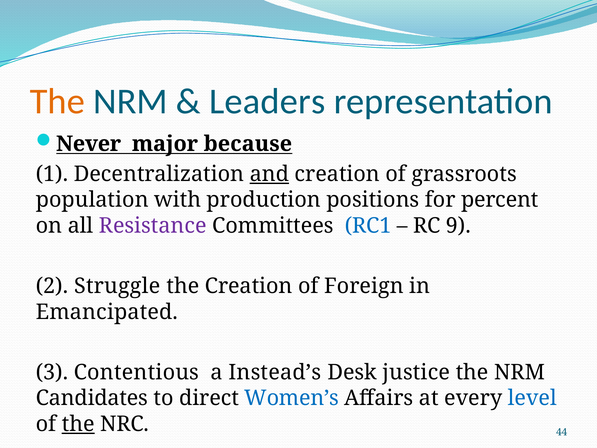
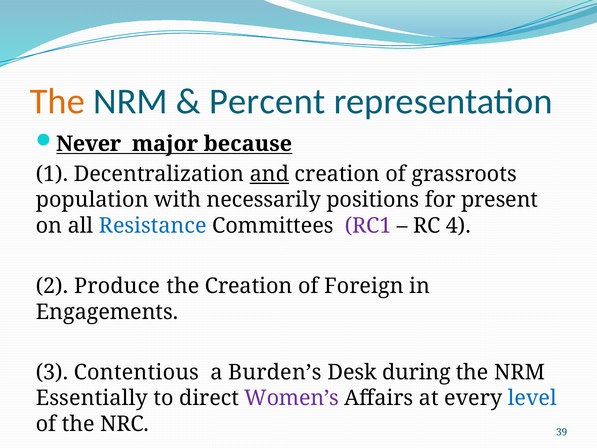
Leaders: Leaders -> Percent (267, 101)
production: production -> necessarily (264, 200)
percent: percent -> present (500, 200)
Resistance colour: purple -> blue (153, 226)
RC1 colour: blue -> purple (368, 226)
9: 9 -> 4 (458, 226)
Struggle: Struggle -> Produce (117, 286)
Emancipated: Emancipated -> Engagements (107, 312)
Instead’s: Instead’s -> Burden’s (275, 372)
justice: justice -> during (416, 372)
Candidates: Candidates -> Essentially (92, 398)
Women’s colour: blue -> purple (292, 398)
the underline: present -> none (78, 424)
44: 44 -> 39 (562, 432)
